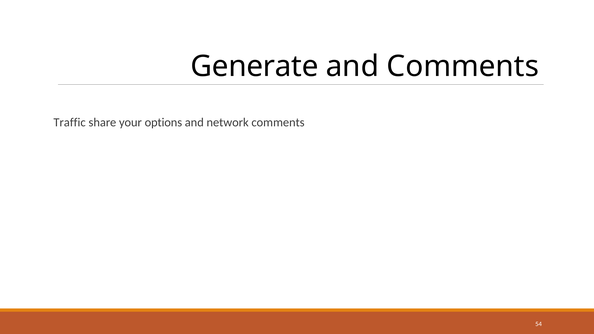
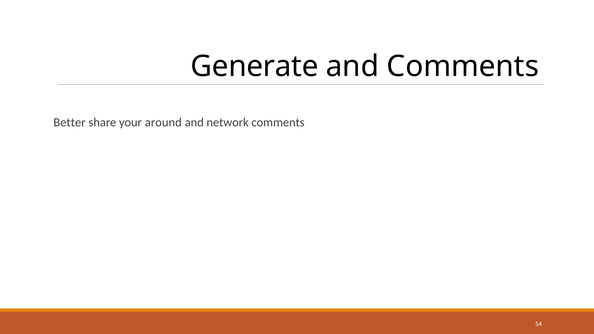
Traffic: Traffic -> Better (70, 122)
options: options -> around (163, 122)
